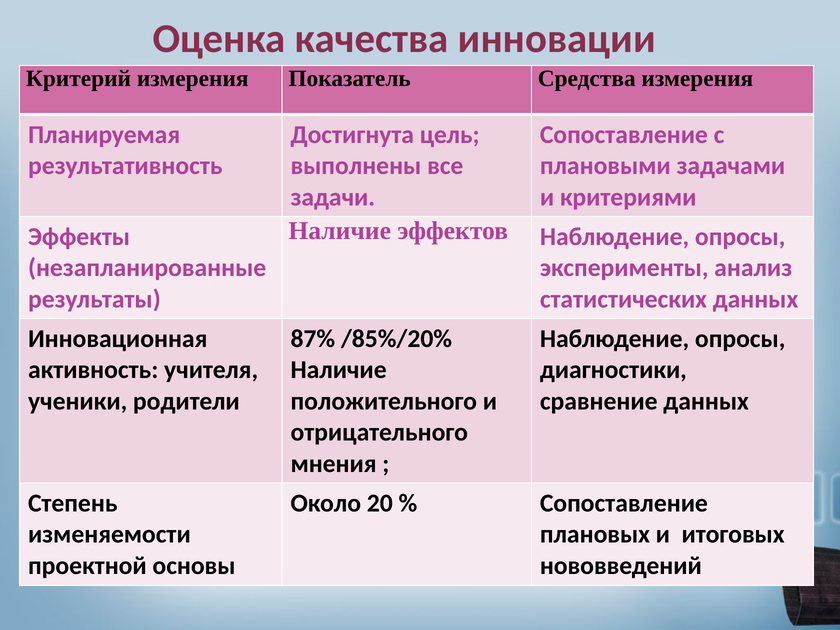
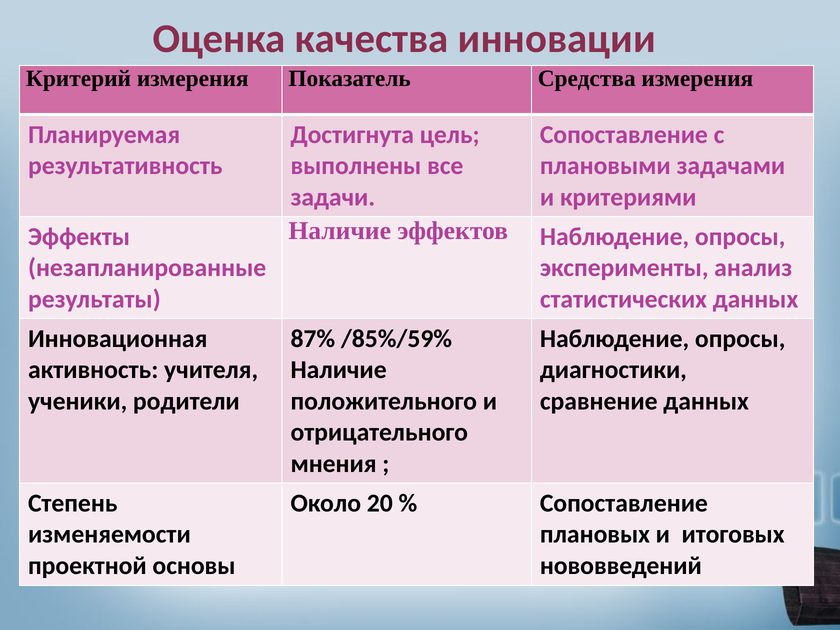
/85%/20%: /85%/20% -> /85%/59% (396, 339)
